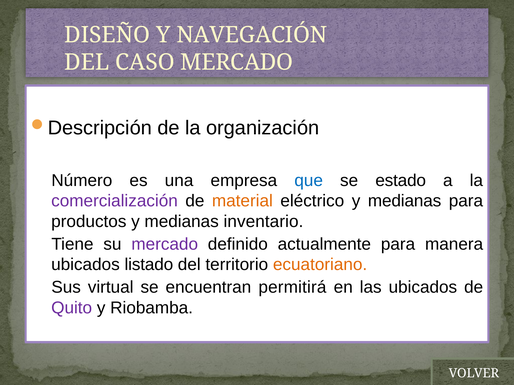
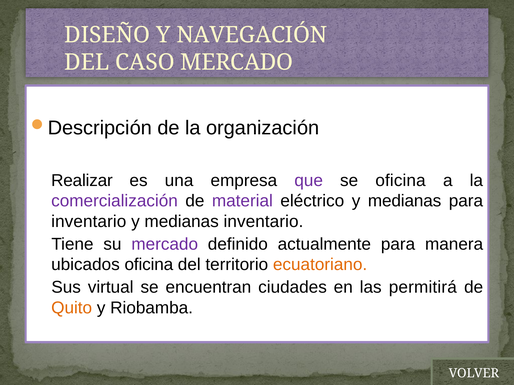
Número: Número -> Realizar (82, 181)
que colour: blue -> purple (309, 181)
se estado: estado -> oficina (401, 181)
material colour: orange -> purple (242, 201)
productos: productos -> inventario (89, 222)
ubicados listado: listado -> oficina (149, 265)
permitirá: permitirá -> ciudades (293, 288)
las ubicados: ubicados -> permitirá (423, 288)
Quito colour: purple -> orange (72, 308)
